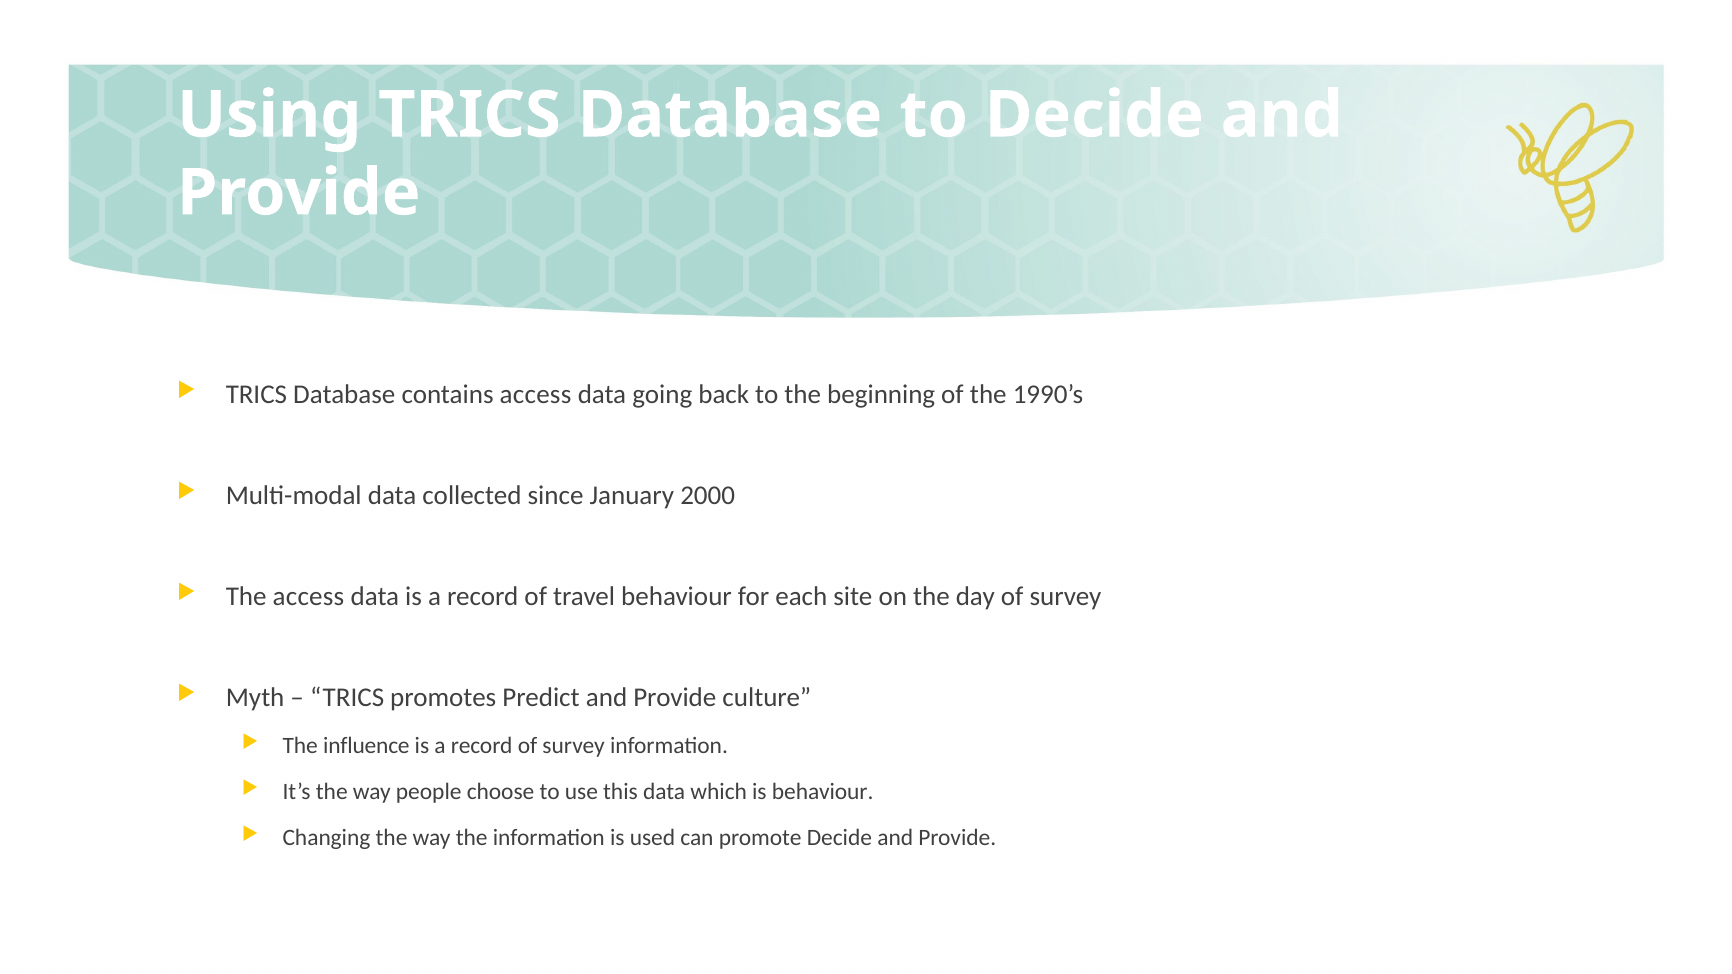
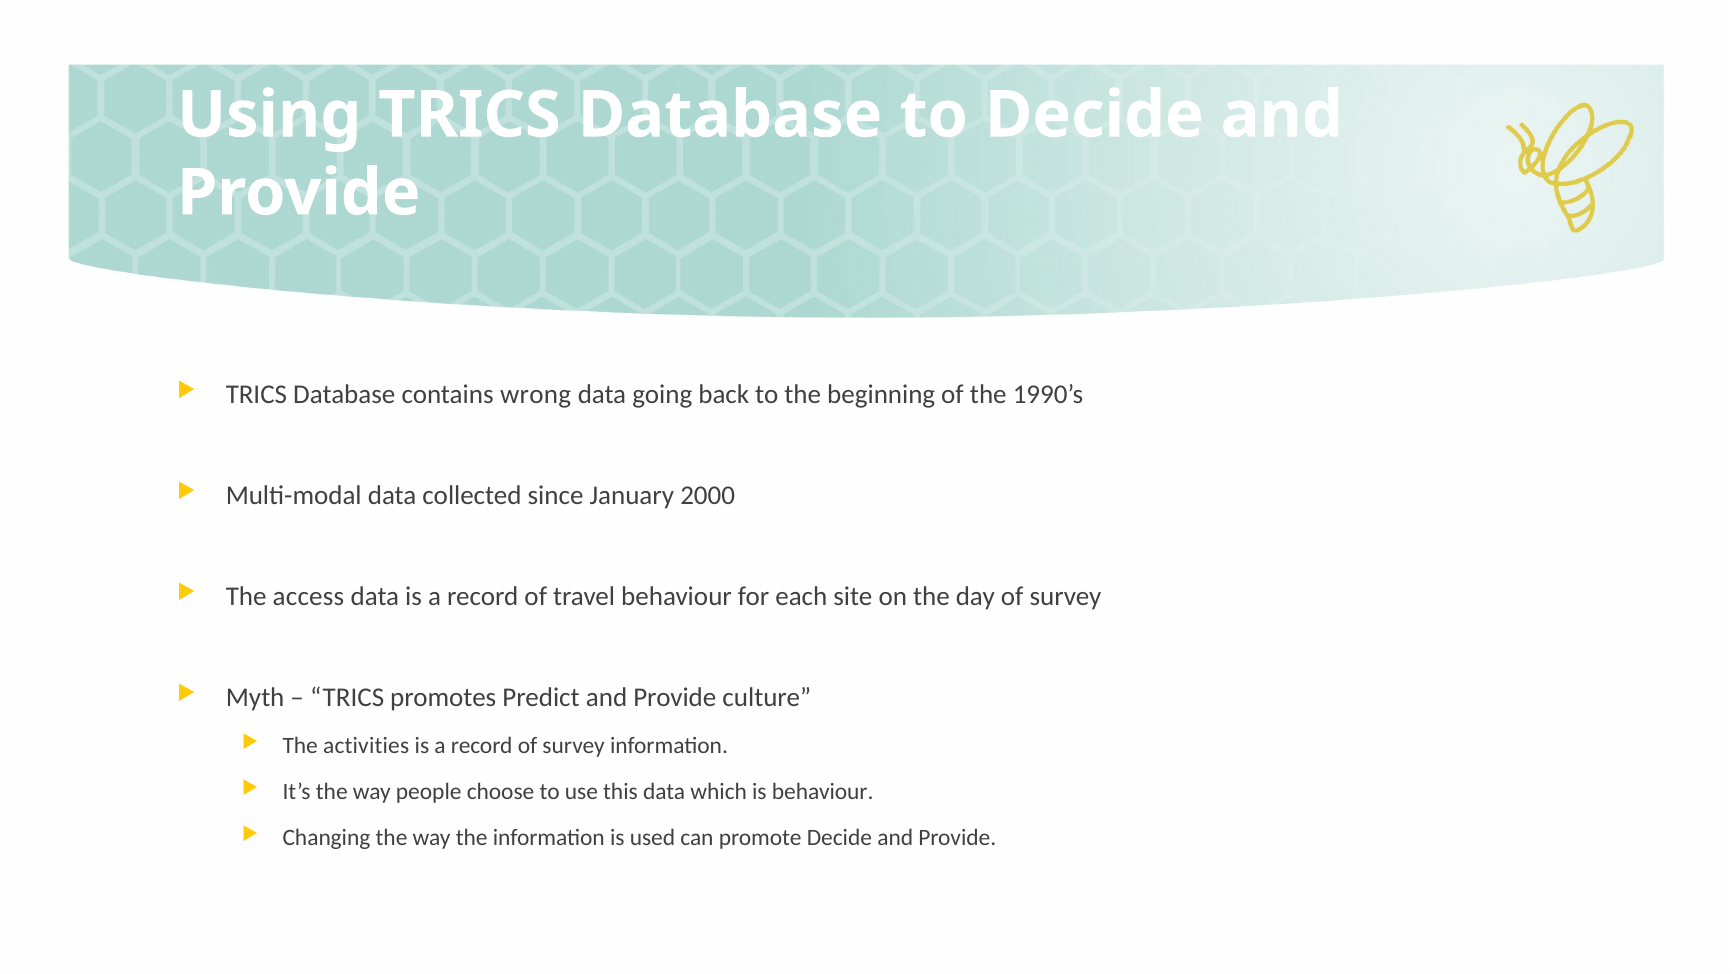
contains access: access -> wrong (536, 394)
influence: influence -> activities (366, 746)
